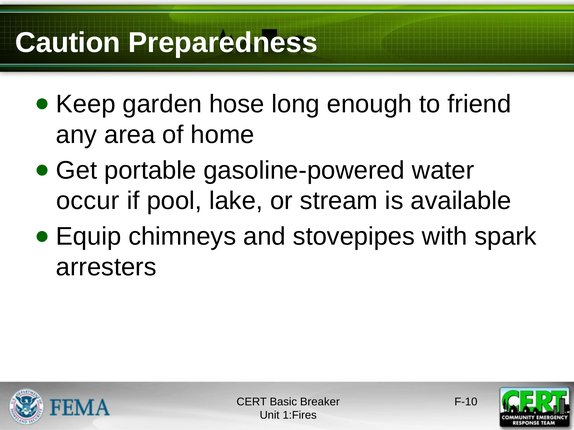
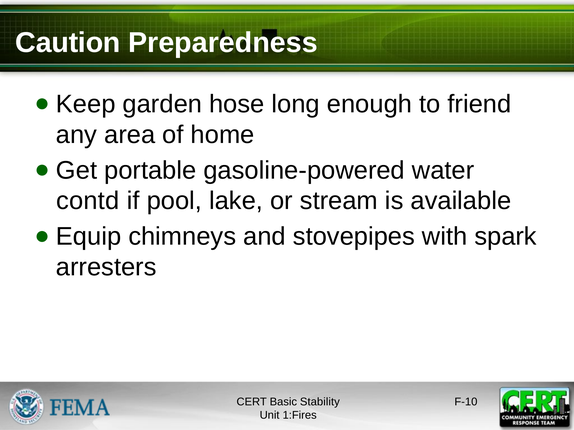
occur: occur -> contd (88, 201)
Breaker: Breaker -> Stability (320, 402)
